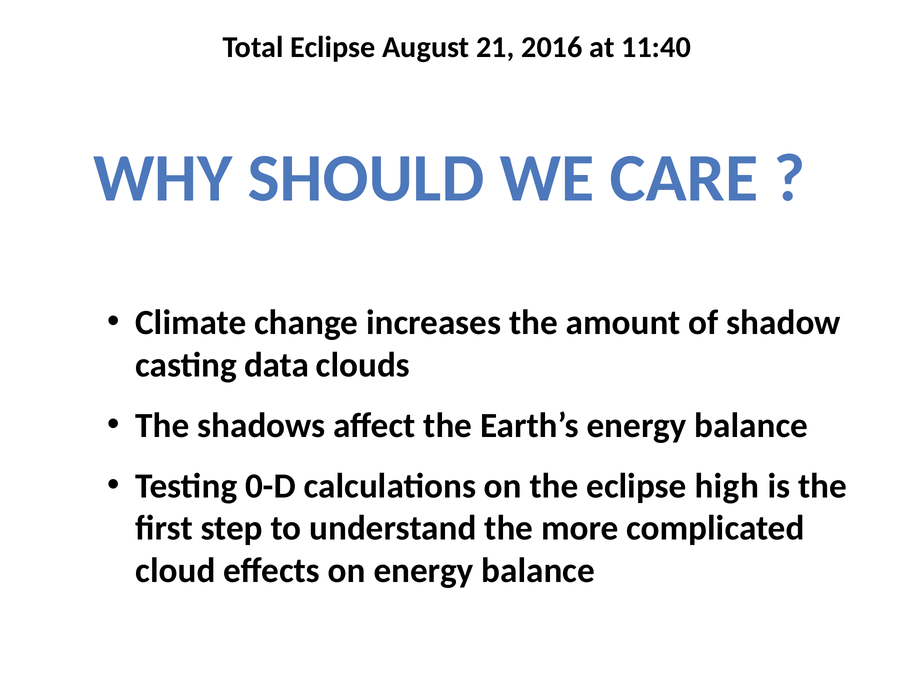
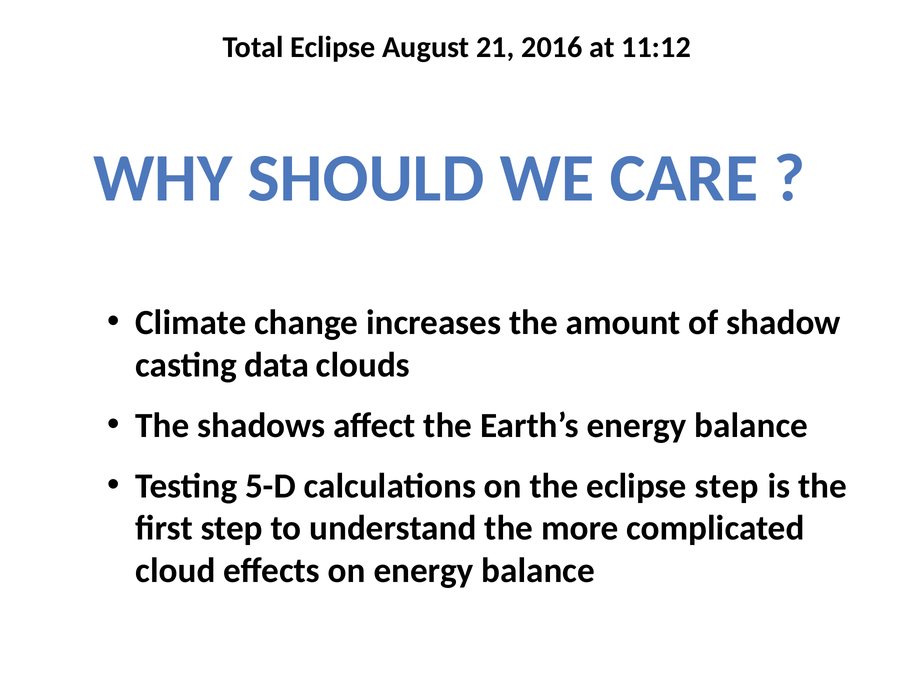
11:40: 11:40 -> 11:12 (656, 47)
0-D: 0-D -> 5-D (270, 486)
eclipse high: high -> step (727, 486)
